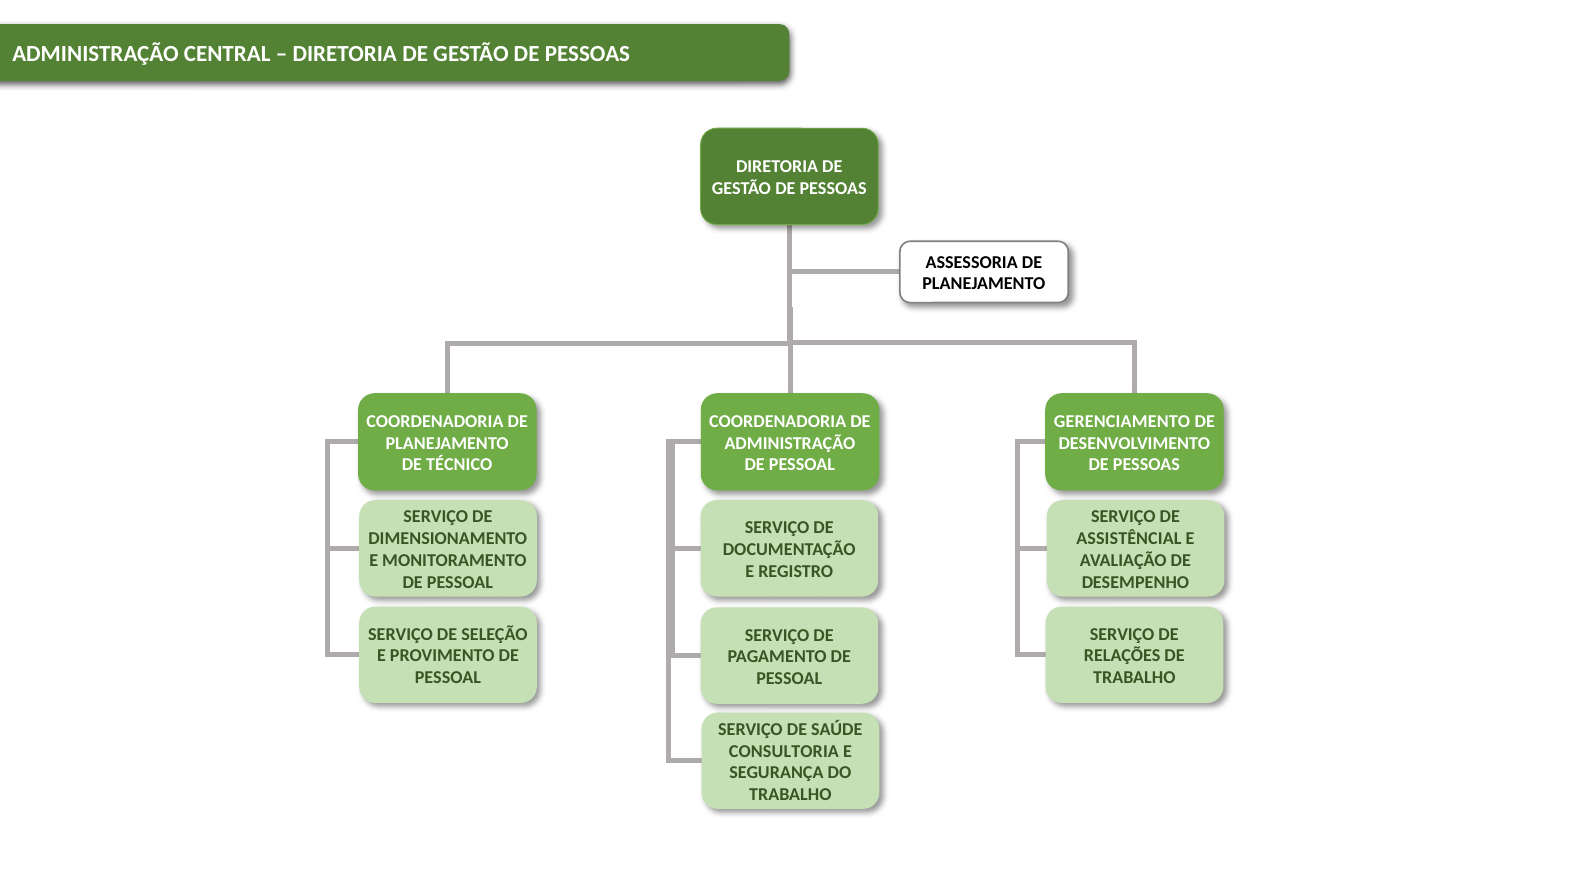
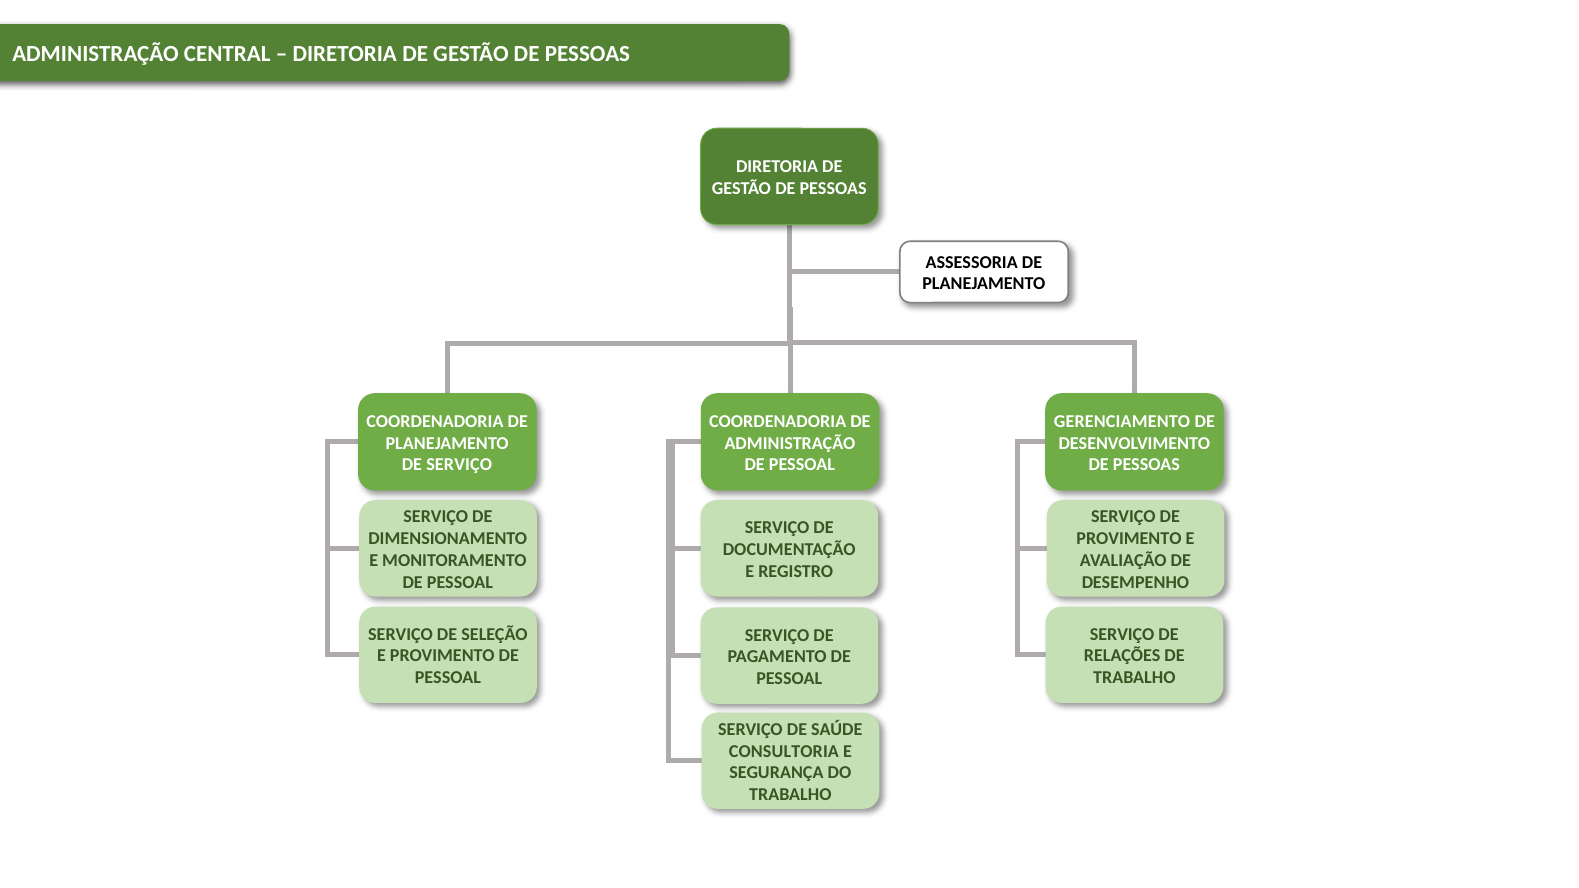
DE TÉCNICO: TÉCNICO -> SERVIÇO (459, 465)
ASSISTÊNCIAL: ASSISTÊNCIAL -> PROVIMENTO (1129, 539)
